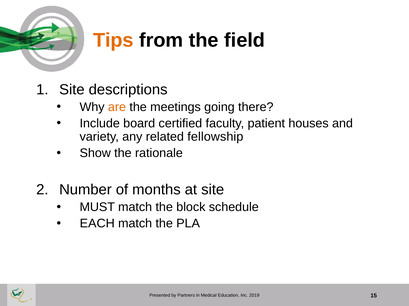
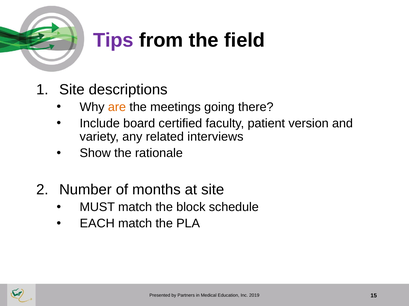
Tips colour: orange -> purple (113, 41)
houses: houses -> version (309, 124)
fellowship: fellowship -> interviews (215, 137)
